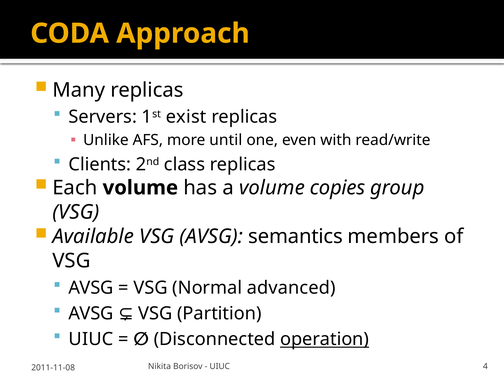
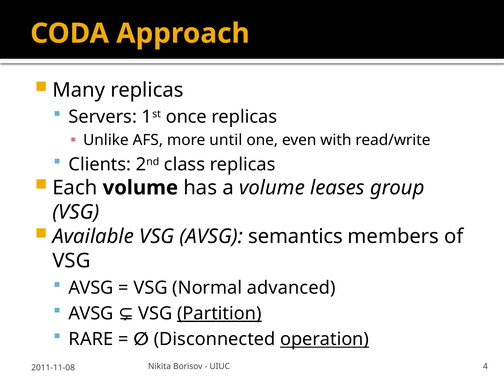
exist: exist -> once (186, 117)
copies: copies -> leases (337, 188)
Partition underline: none -> present (219, 313)
UIUC: UIUC -> RARE (91, 339)
